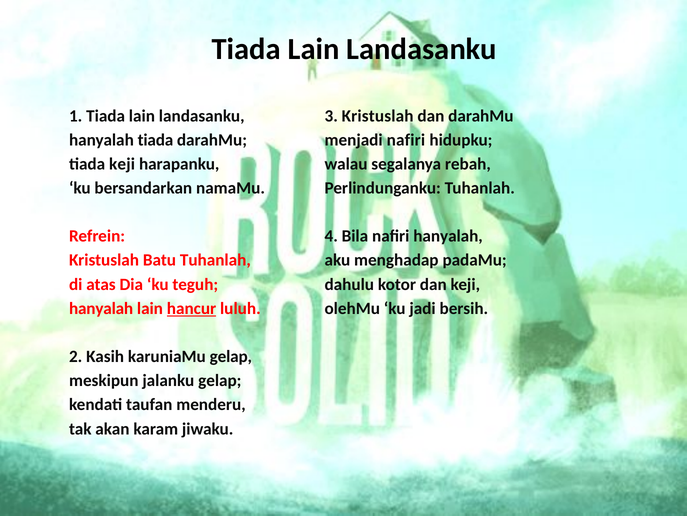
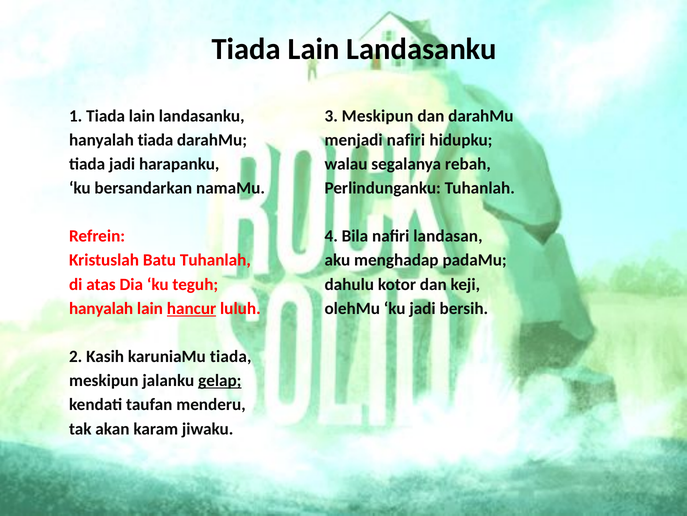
3 Kristuslah: Kristuslah -> Meskipun (378, 116)
tiada keji: keji -> jadi (122, 164)
nafiri hanyalah: hanyalah -> landasan (448, 236)
karuniaMu gelap: gelap -> tiada (231, 356)
gelap underline: none -> present (220, 380)
